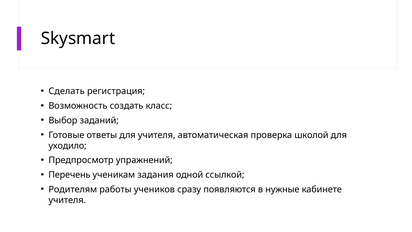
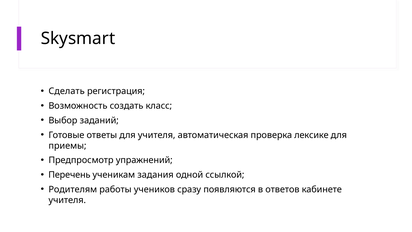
школой: школой -> лексике (311, 135)
уходило: уходило -> приемы (67, 146)
нужные: нужные -> ответов (282, 189)
